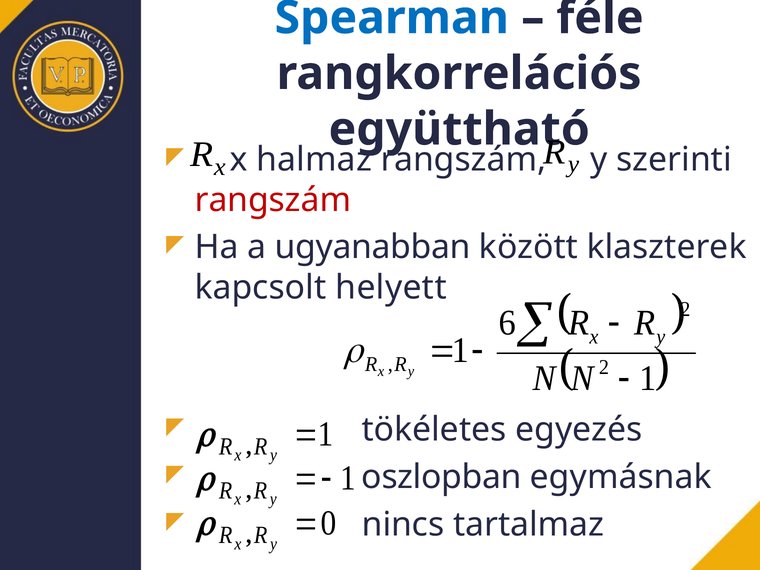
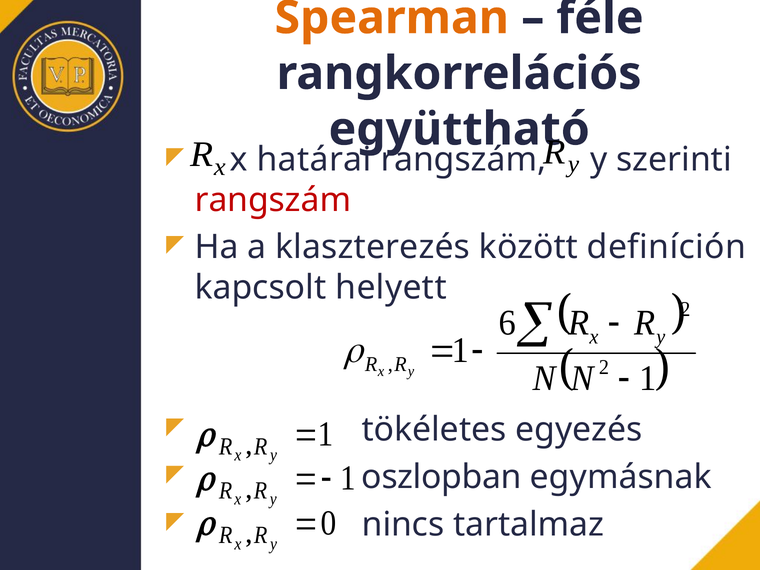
Spearman colour: blue -> orange (392, 18)
halmaz: halmaz -> határai (314, 159)
ugyanabban: ugyanabban -> klaszterezés (373, 247)
klaszterek: klaszterek -> definíción (666, 247)
